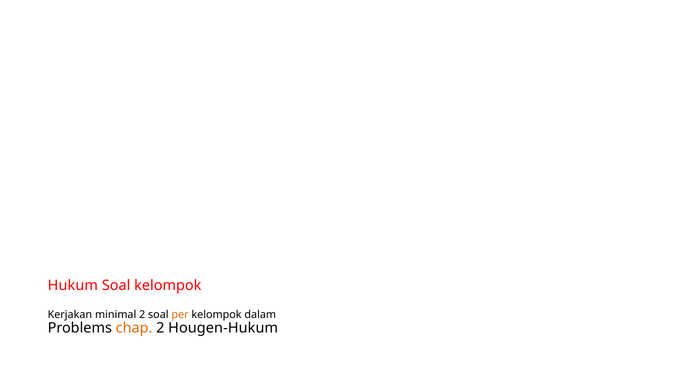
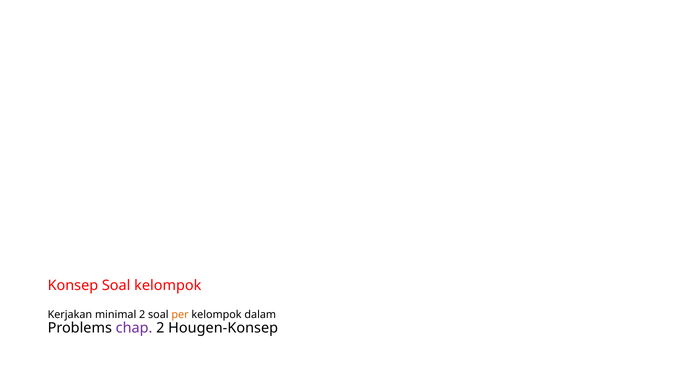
Hukum: Hukum -> Konsep (73, 286)
chap colour: orange -> purple (134, 328)
Hougen-Hukum: Hougen-Hukum -> Hougen-Konsep (223, 328)
